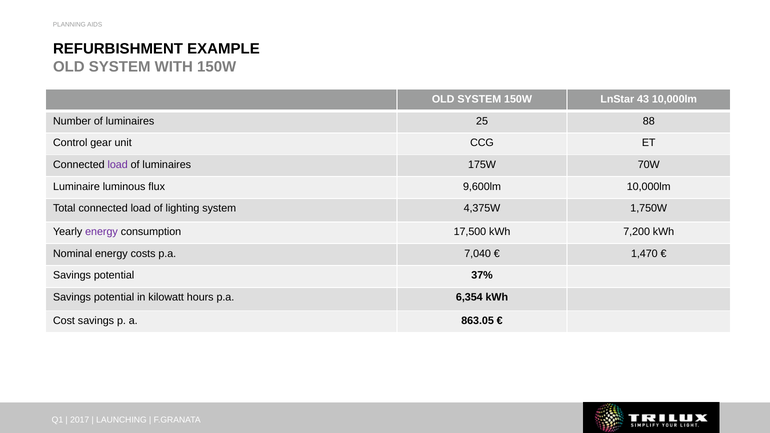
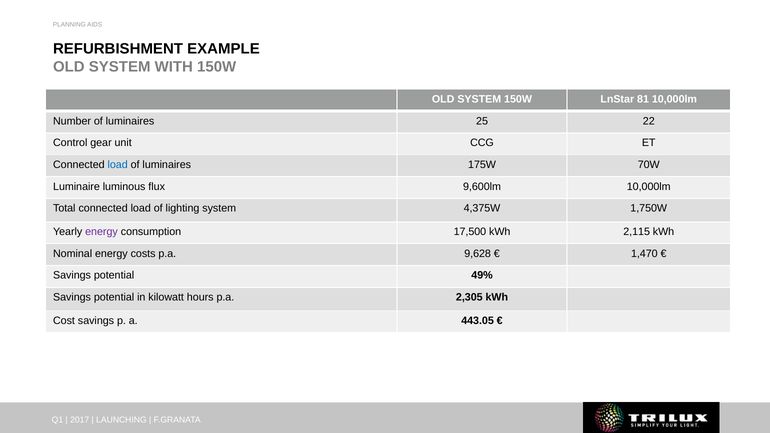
43: 43 -> 81 (643, 99)
88: 88 -> 22 (649, 121)
load colour: purple -> blue (118, 165)
7,200: 7,200 -> 2,115 (637, 232)
7,040: 7,040 -> 9,628 (478, 254)
37%: 37% -> 49% (482, 276)
6,354: 6,354 -> 2,305 (469, 297)
863.05: 863.05 -> 443.05 (478, 321)
